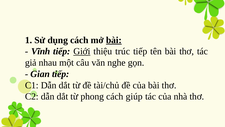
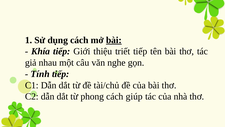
Vĩnh: Vĩnh -> Khía (41, 51)
Giới underline: present -> none (82, 51)
trúc: trúc -> triết (123, 51)
Gian: Gian -> Tính (40, 74)
